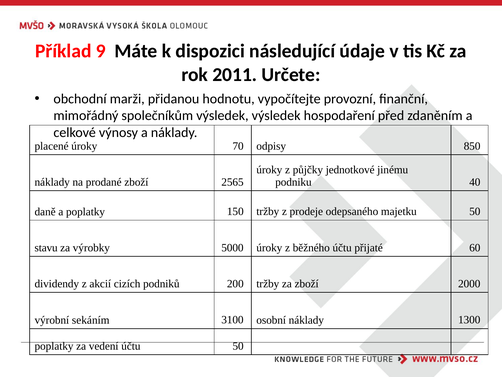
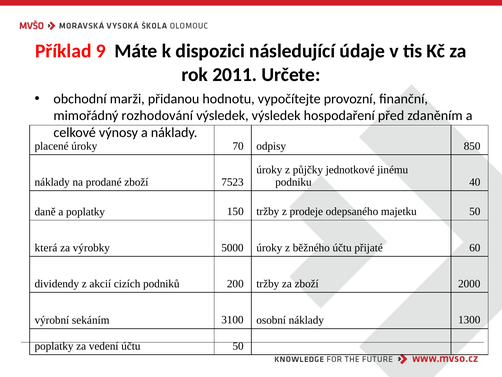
společníkům: společníkům -> rozhodování (157, 115)
2565: 2565 -> 7523 (232, 182)
stavu: stavu -> která (46, 248)
